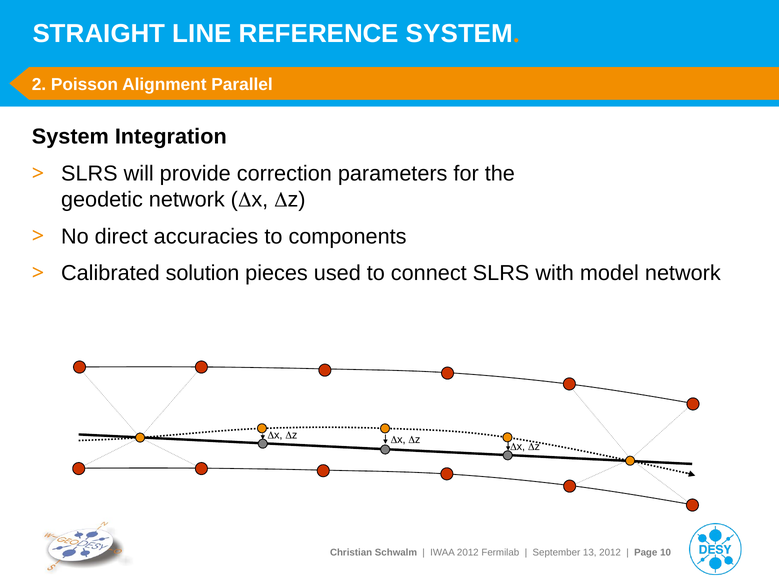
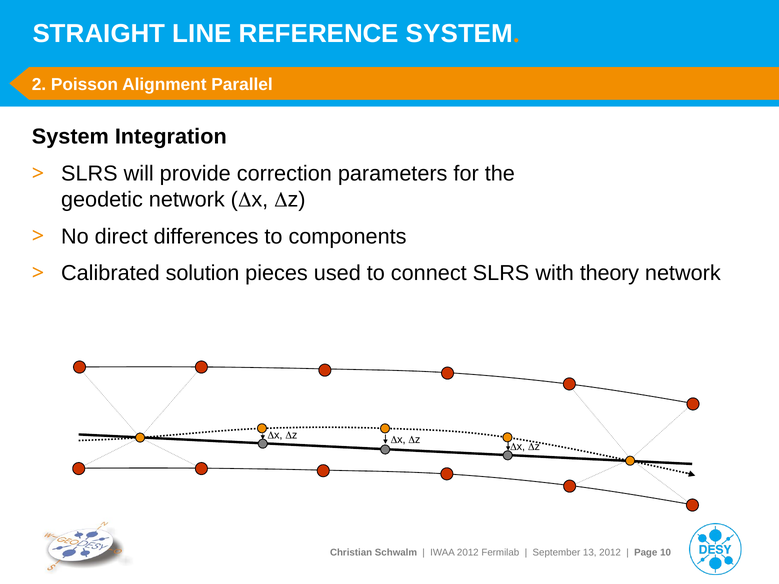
accuracies: accuracies -> differences (206, 236)
model: model -> theory (609, 273)
